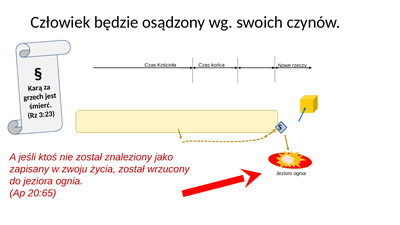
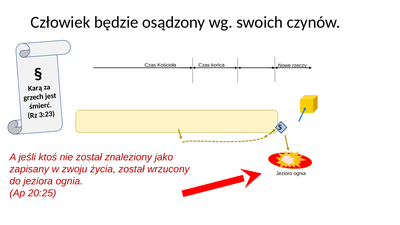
20:65: 20:65 -> 20:25 (42, 193)
